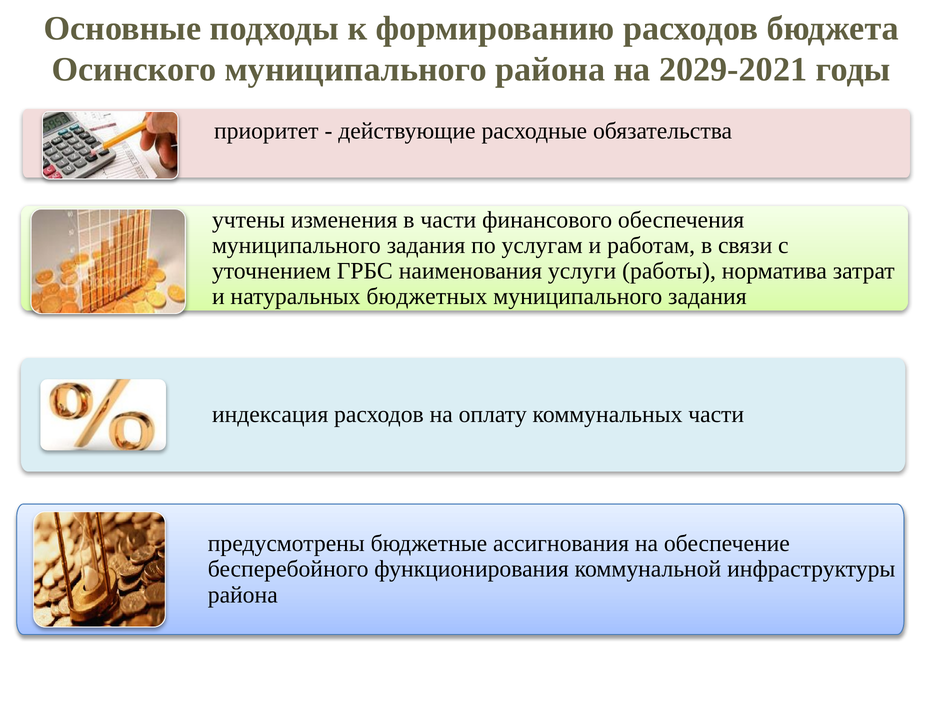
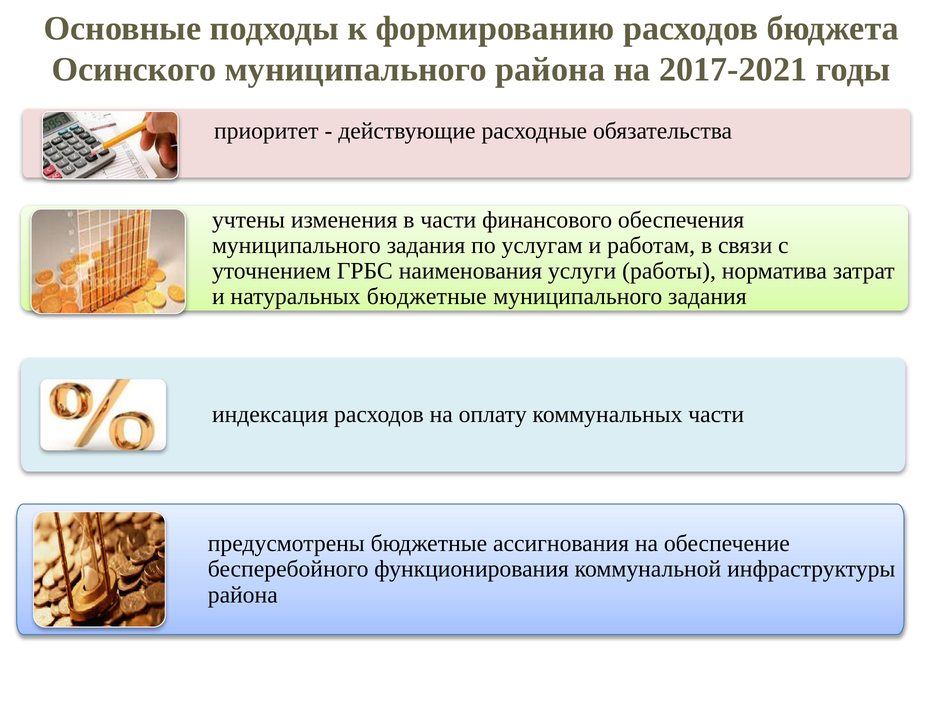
2029-2021: 2029-2021 -> 2017-2021 (733, 69)
натуральных бюджетных: бюджетных -> бюджетные (427, 297)
